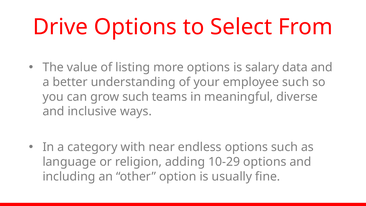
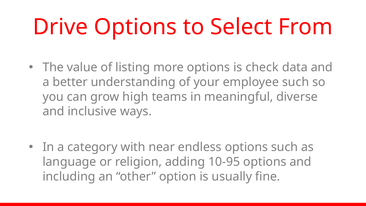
salary: salary -> check (262, 67)
grow such: such -> high (136, 97)
10-29: 10-29 -> 10-95 (224, 162)
